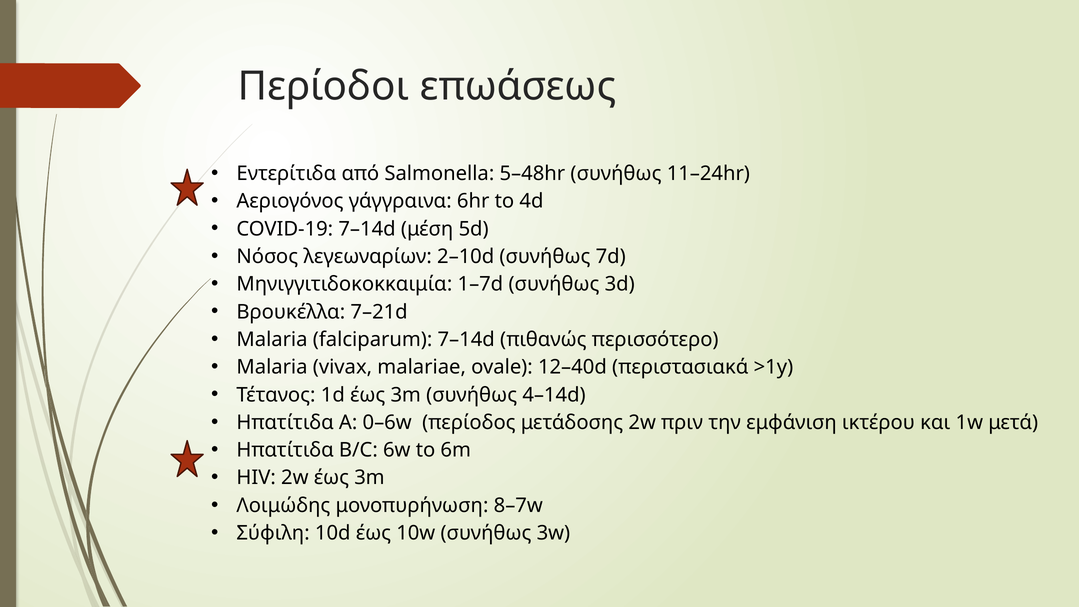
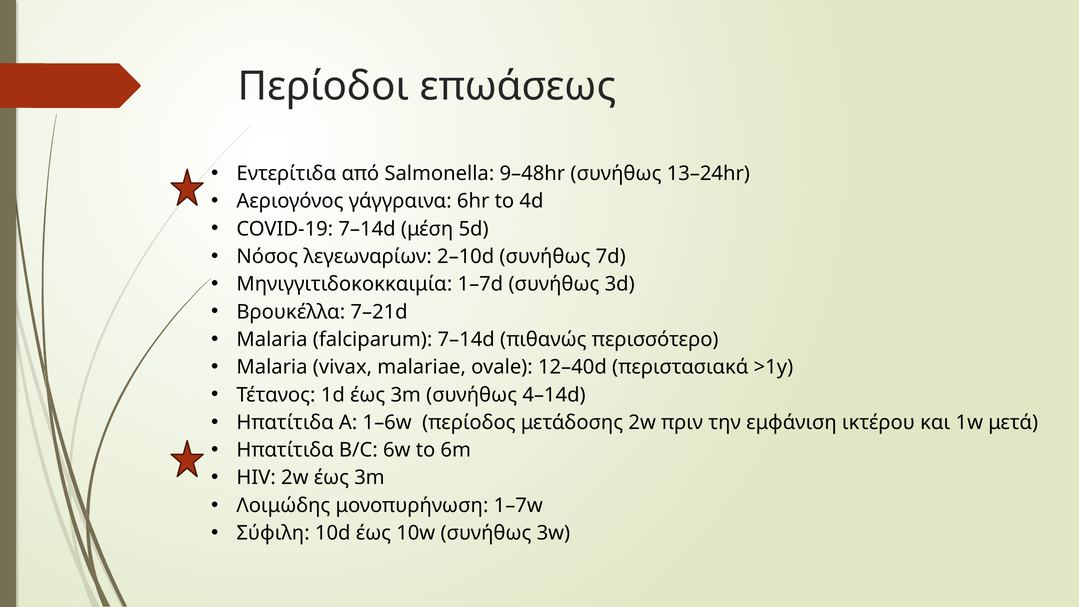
5–48hr: 5–48hr -> 9–48hr (532, 174)
11–24hr: 11–24hr -> 13–24hr (708, 174)
0–6w: 0–6w -> 1–6w (387, 422)
8–7w: 8–7w -> 1–7w (518, 505)
